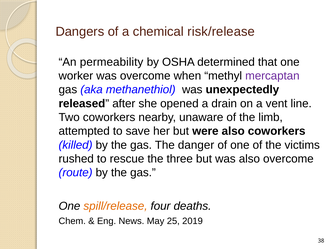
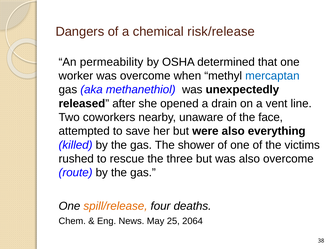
mercaptan colour: purple -> blue (272, 76)
limb: limb -> face (271, 117)
also coworkers: coworkers -> everything (277, 131)
danger: danger -> shower (196, 145)
2019: 2019 -> 2064 (193, 221)
